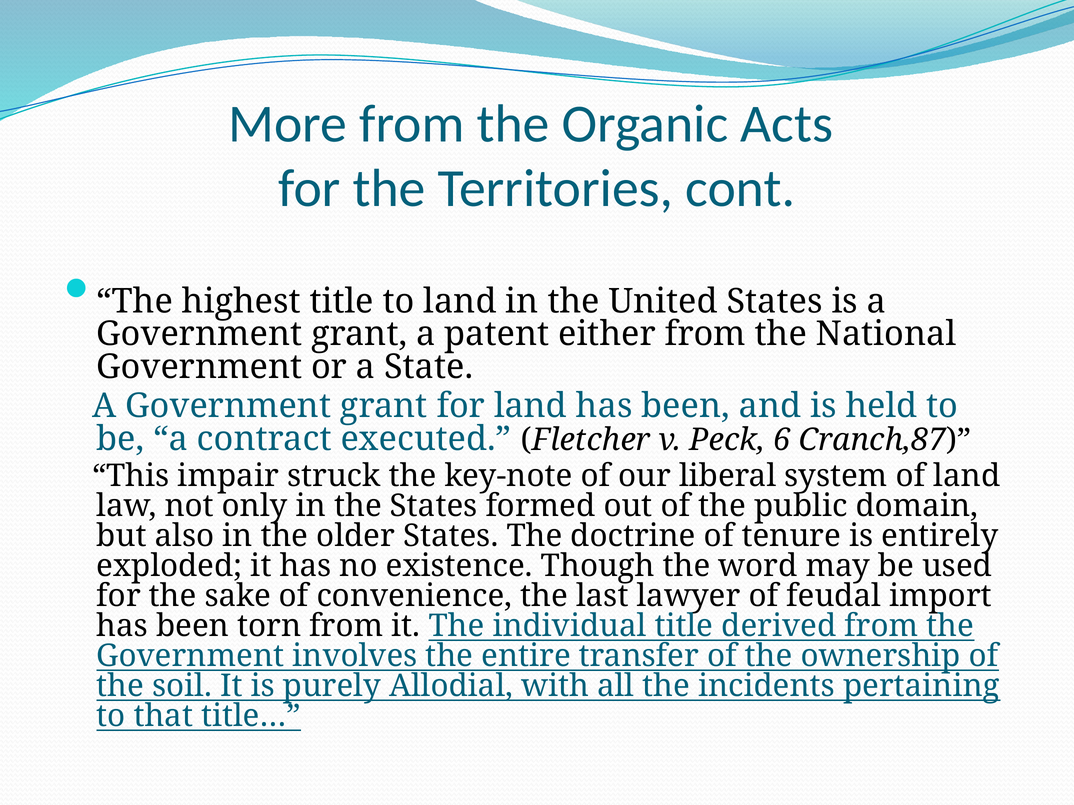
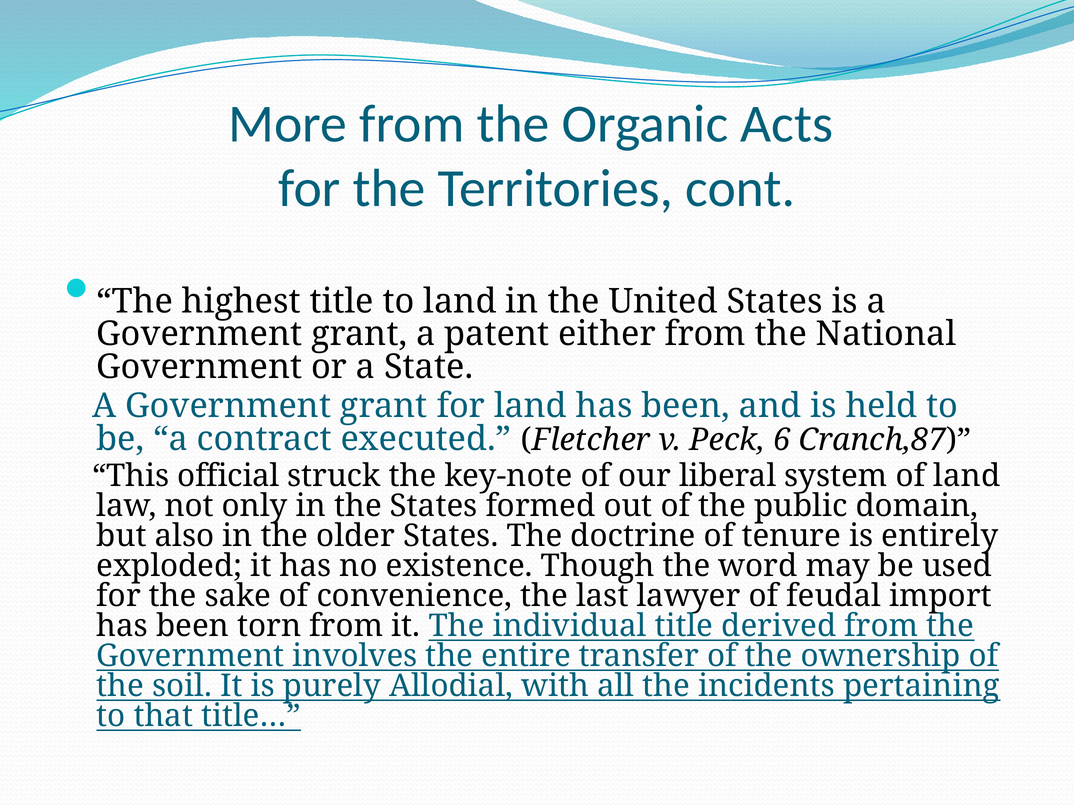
impair: impair -> official (228, 476)
